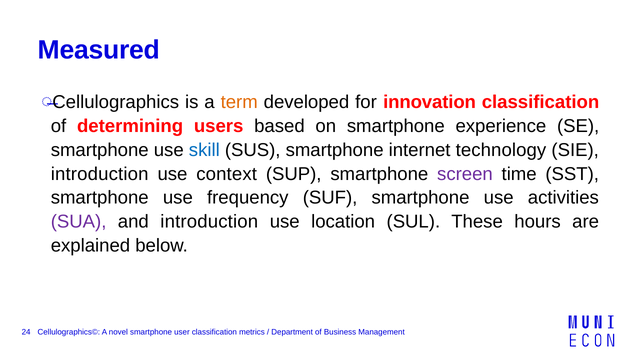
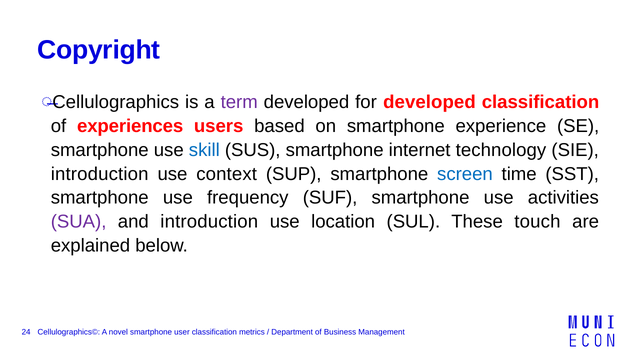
Measured: Measured -> Copyright (99, 50)
term colour: orange -> purple (239, 102)
for innovation: innovation -> developed (429, 102)
determining: determining -> experiences (130, 126)
screen colour: purple -> blue (465, 174)
hours: hours -> touch (537, 222)
